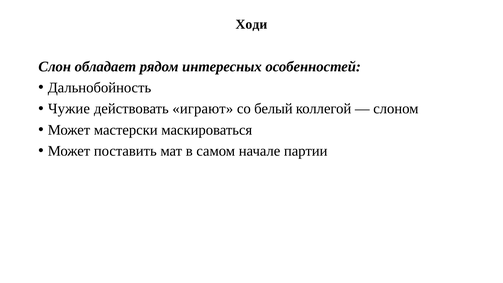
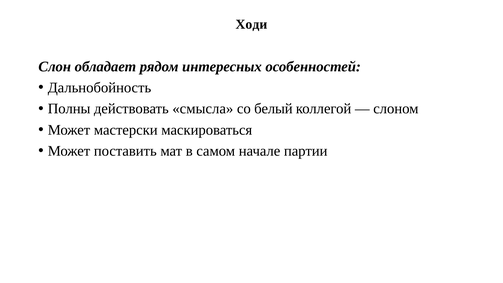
Чужие: Чужие -> Полны (69, 109)
играют: играют -> смысла (203, 109)
